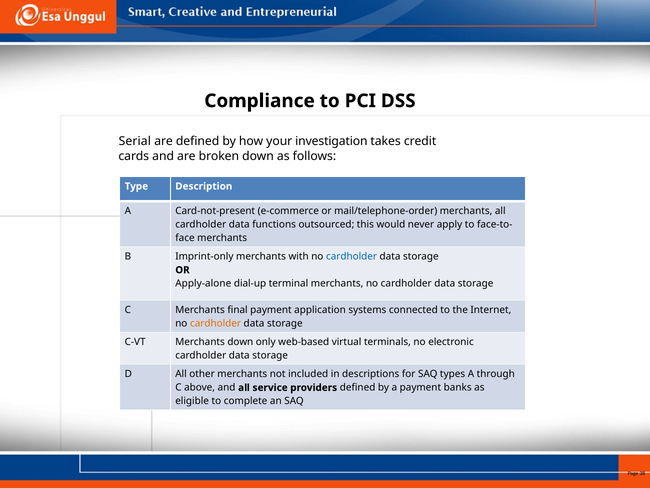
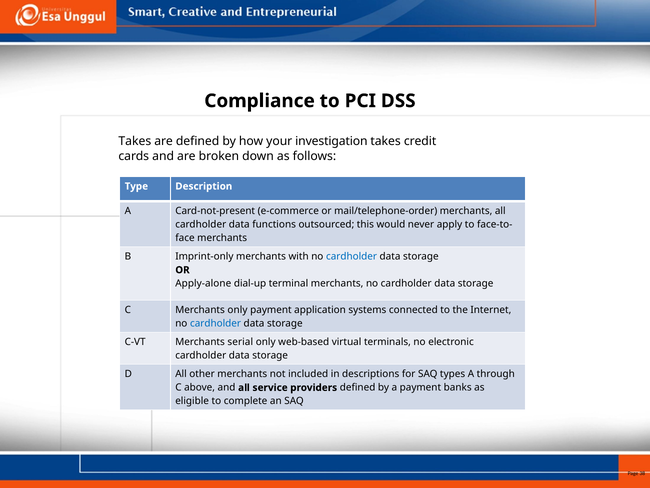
Serial: Serial -> Takes (135, 141)
Merchants final: final -> only (237, 310)
cardholder colour: orange -> blue (216, 323)
Merchants down: down -> serial (240, 342)
